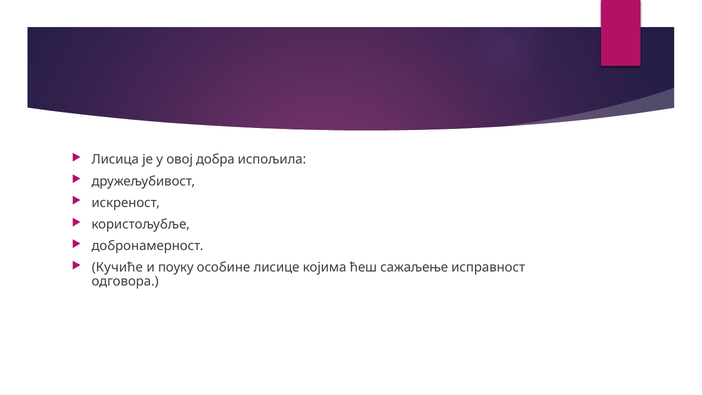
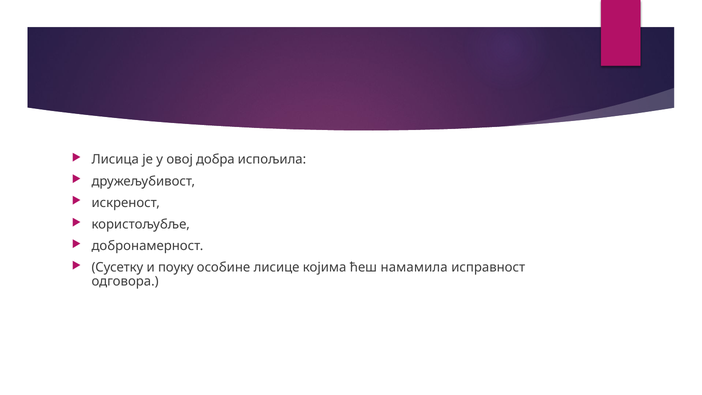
Кучиће: Кучиће -> Сусетку (117, 267)
сажаљење: сажаљење -> намамила (414, 267)
